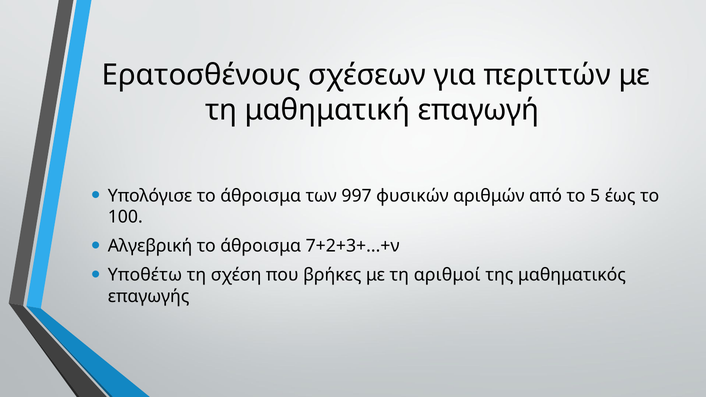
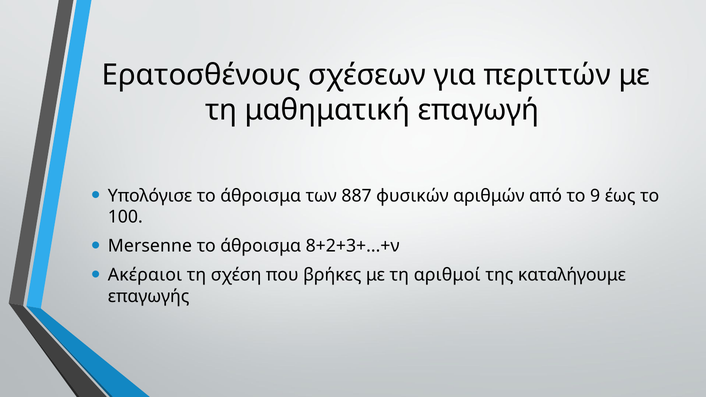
997: 997 -> 887 (357, 196)
5: 5 -> 9 (595, 196)
Αλγεβρική: Αλγεβρική -> Μersenne (150, 246)
7+2+3+...+ν: 7+2+3+...+ν -> 8+2+3+...+ν (353, 246)
Υποθέτω: Υποθέτω -> Ακέραιοι (145, 275)
μαθηματικός: μαθηματικός -> καταλήγουμε (572, 275)
